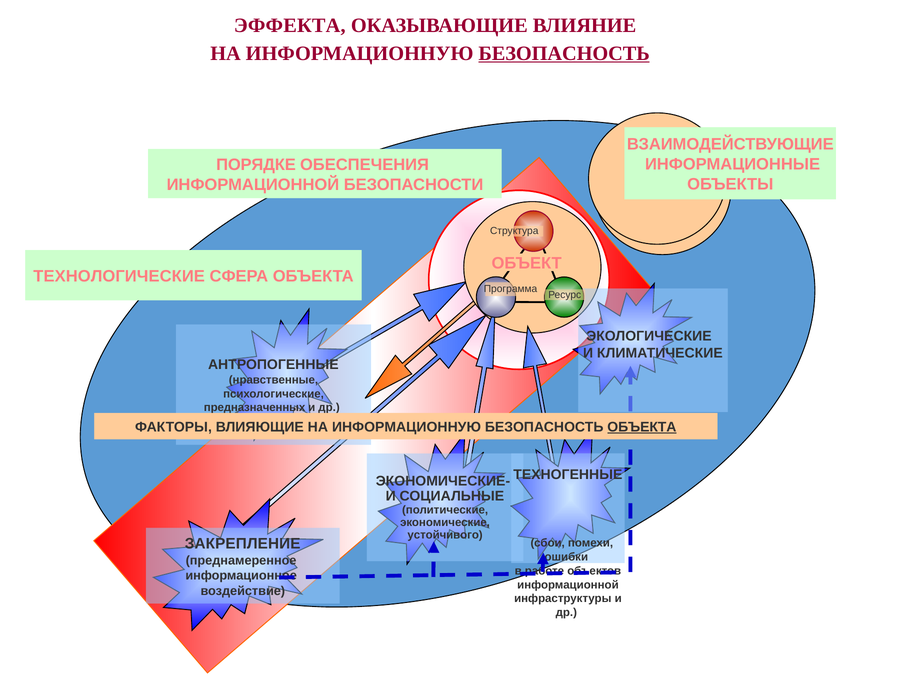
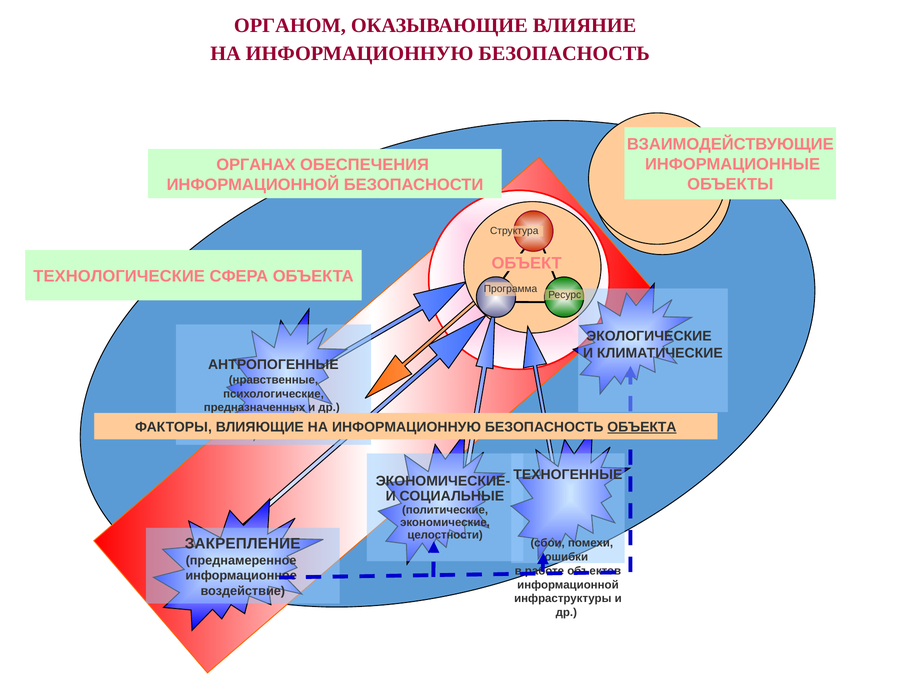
ЭФФЕКТА: ЭФФЕКТА -> ОРГАНОМ (290, 25)
БЕЗОПАСНОСТЬ underline: present -> none (564, 53)
ПОРЯДКЕ: ПОРЯДКЕ -> ОРГАНАХ (256, 165)
устойчивого: устойчивого -> целостности (445, 535)
